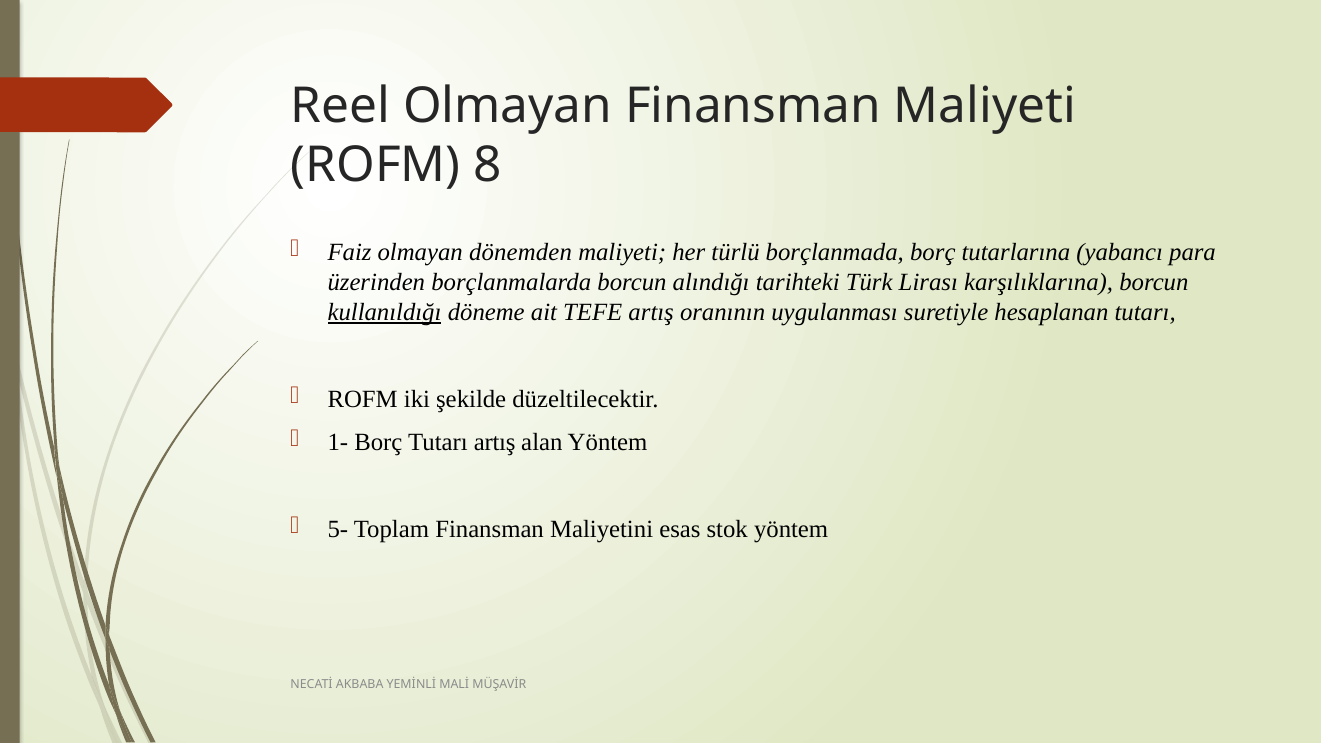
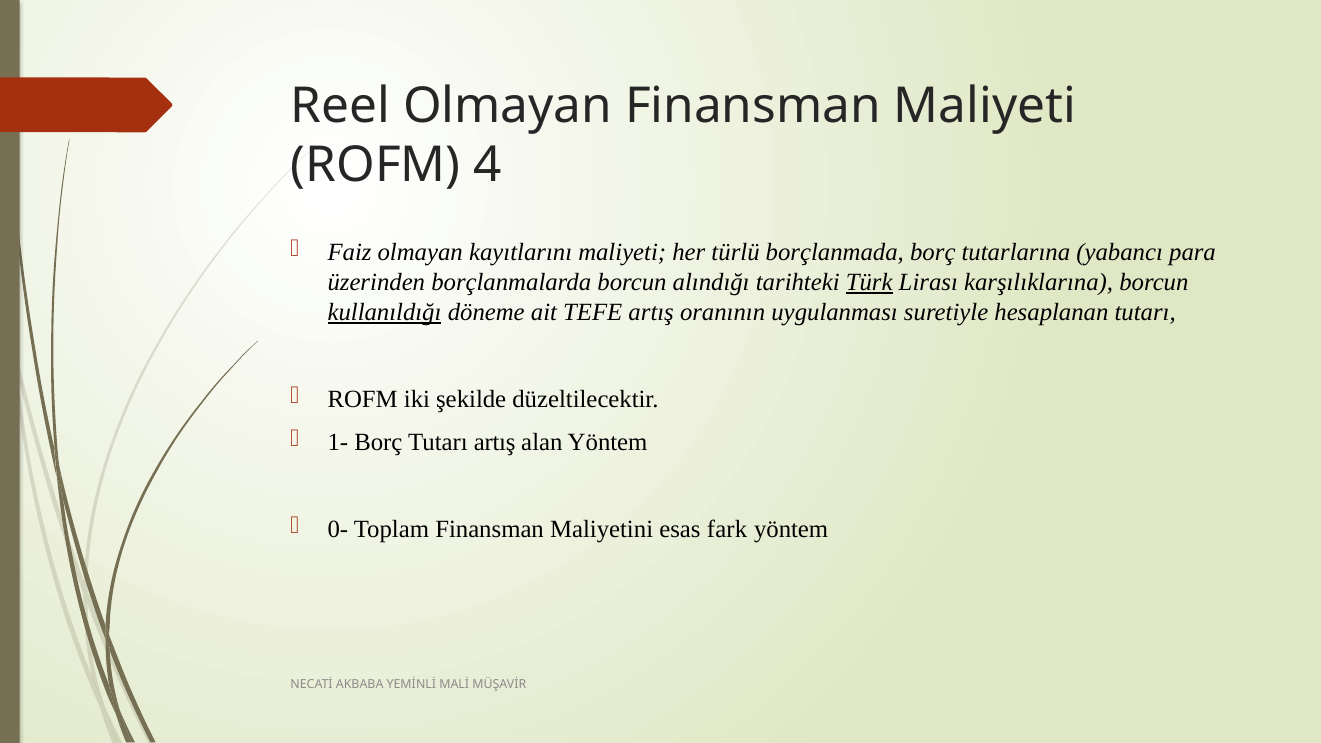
8: 8 -> 4 (488, 165)
dönemden: dönemden -> kayıtlarını (521, 253)
Türk underline: none -> present (869, 282)
5-: 5- -> 0- (338, 530)
stok: stok -> fark (727, 530)
